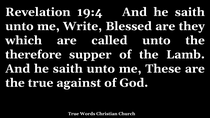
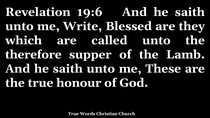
19:4: 19:4 -> 19:6 (90, 12)
against: against -> honour (79, 83)
